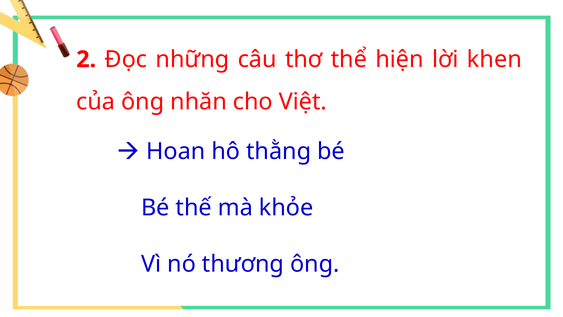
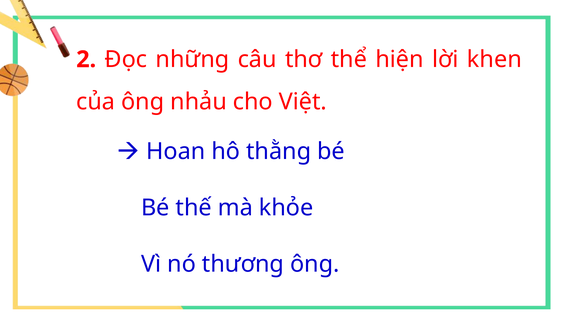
nhăn: nhăn -> nhảu (199, 102)
